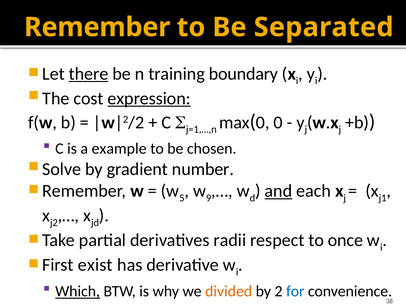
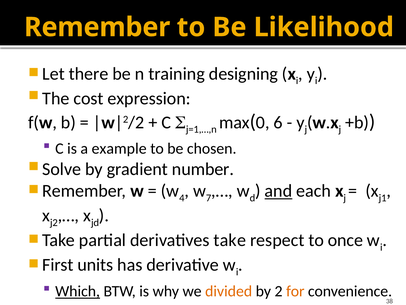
Separated: Separated -> Likelihood (324, 27)
there underline: present -> none (89, 74)
boundary: boundary -> designing (243, 74)
expression underline: present -> none (149, 98)
0: 0 -> 6 (278, 122)
5: 5 -> 4 (182, 198)
9: 9 -> 7 (209, 198)
radii: radii -> take (230, 240)
exist: exist -> units (95, 265)
for colour: blue -> orange (295, 291)
